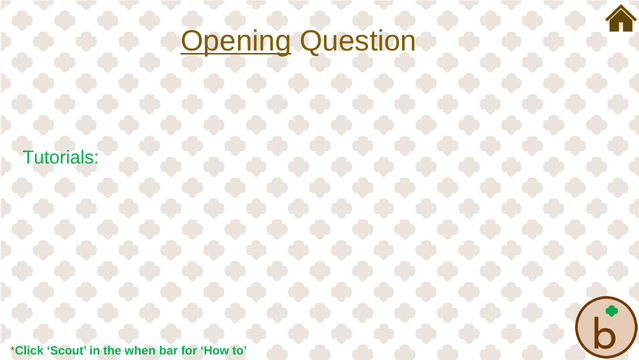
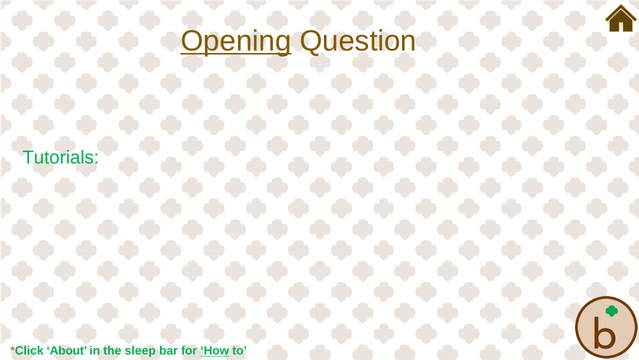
Scout: Scout -> About (67, 350)
when: when -> sleep (140, 350)
How underline: none -> present (215, 350)
